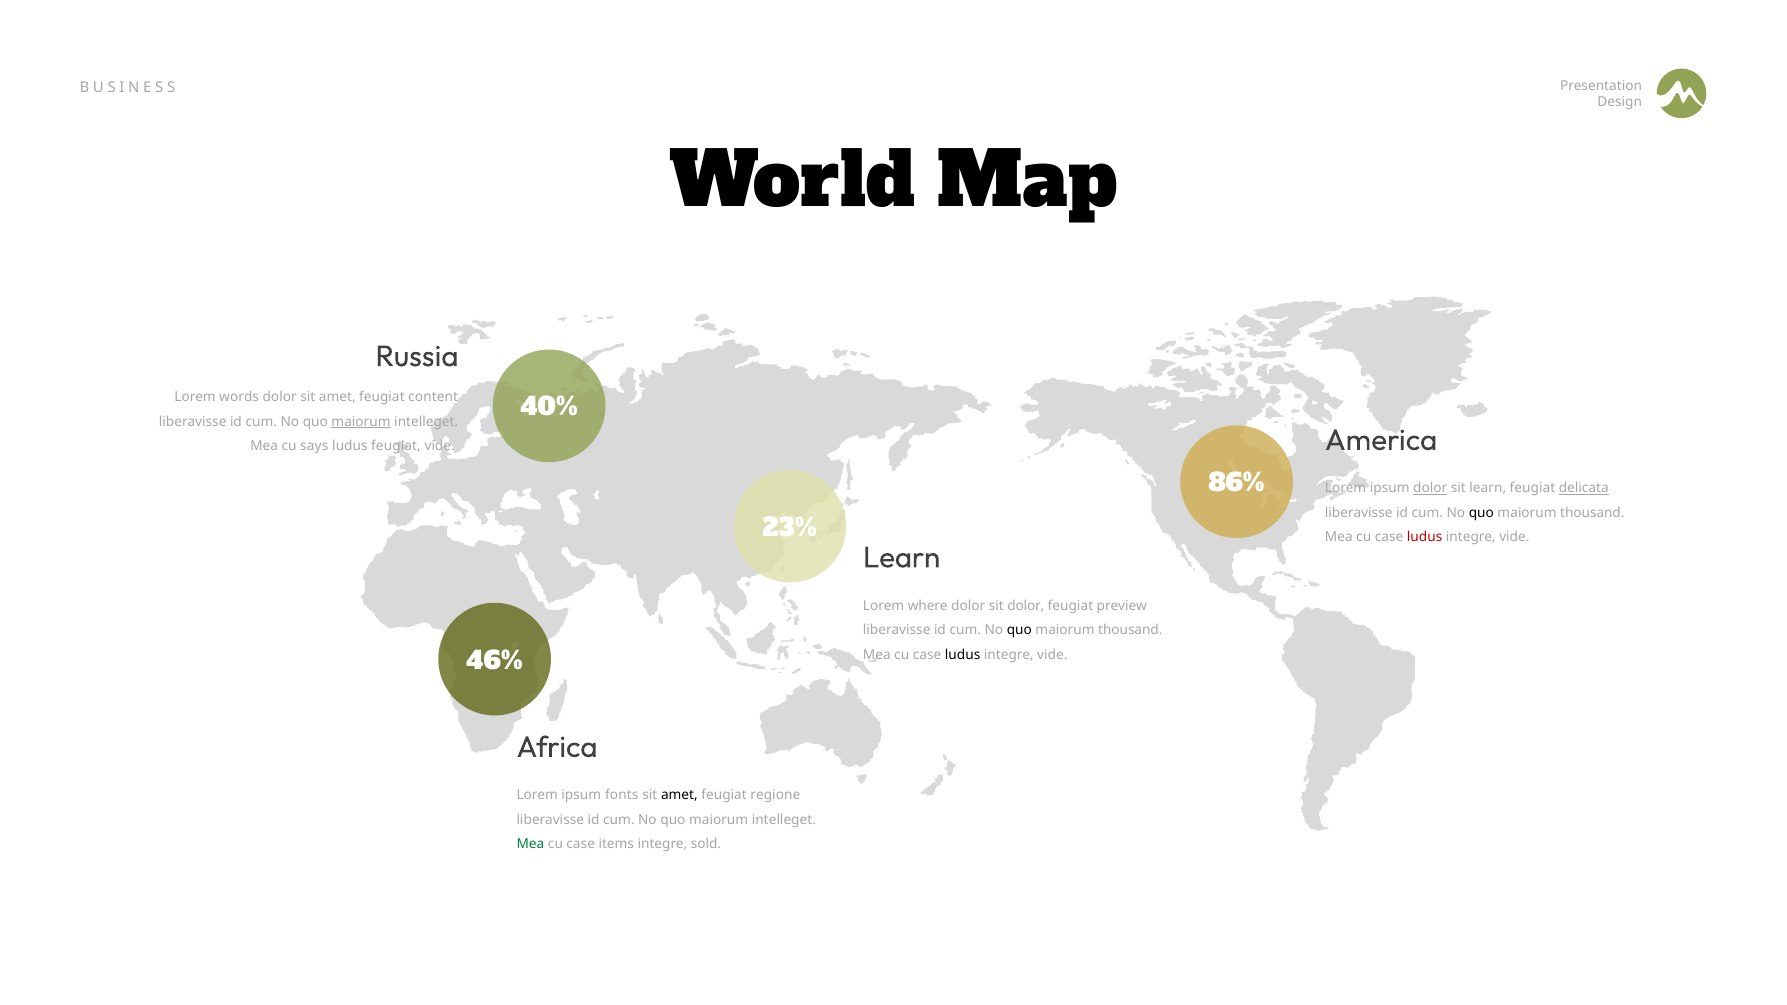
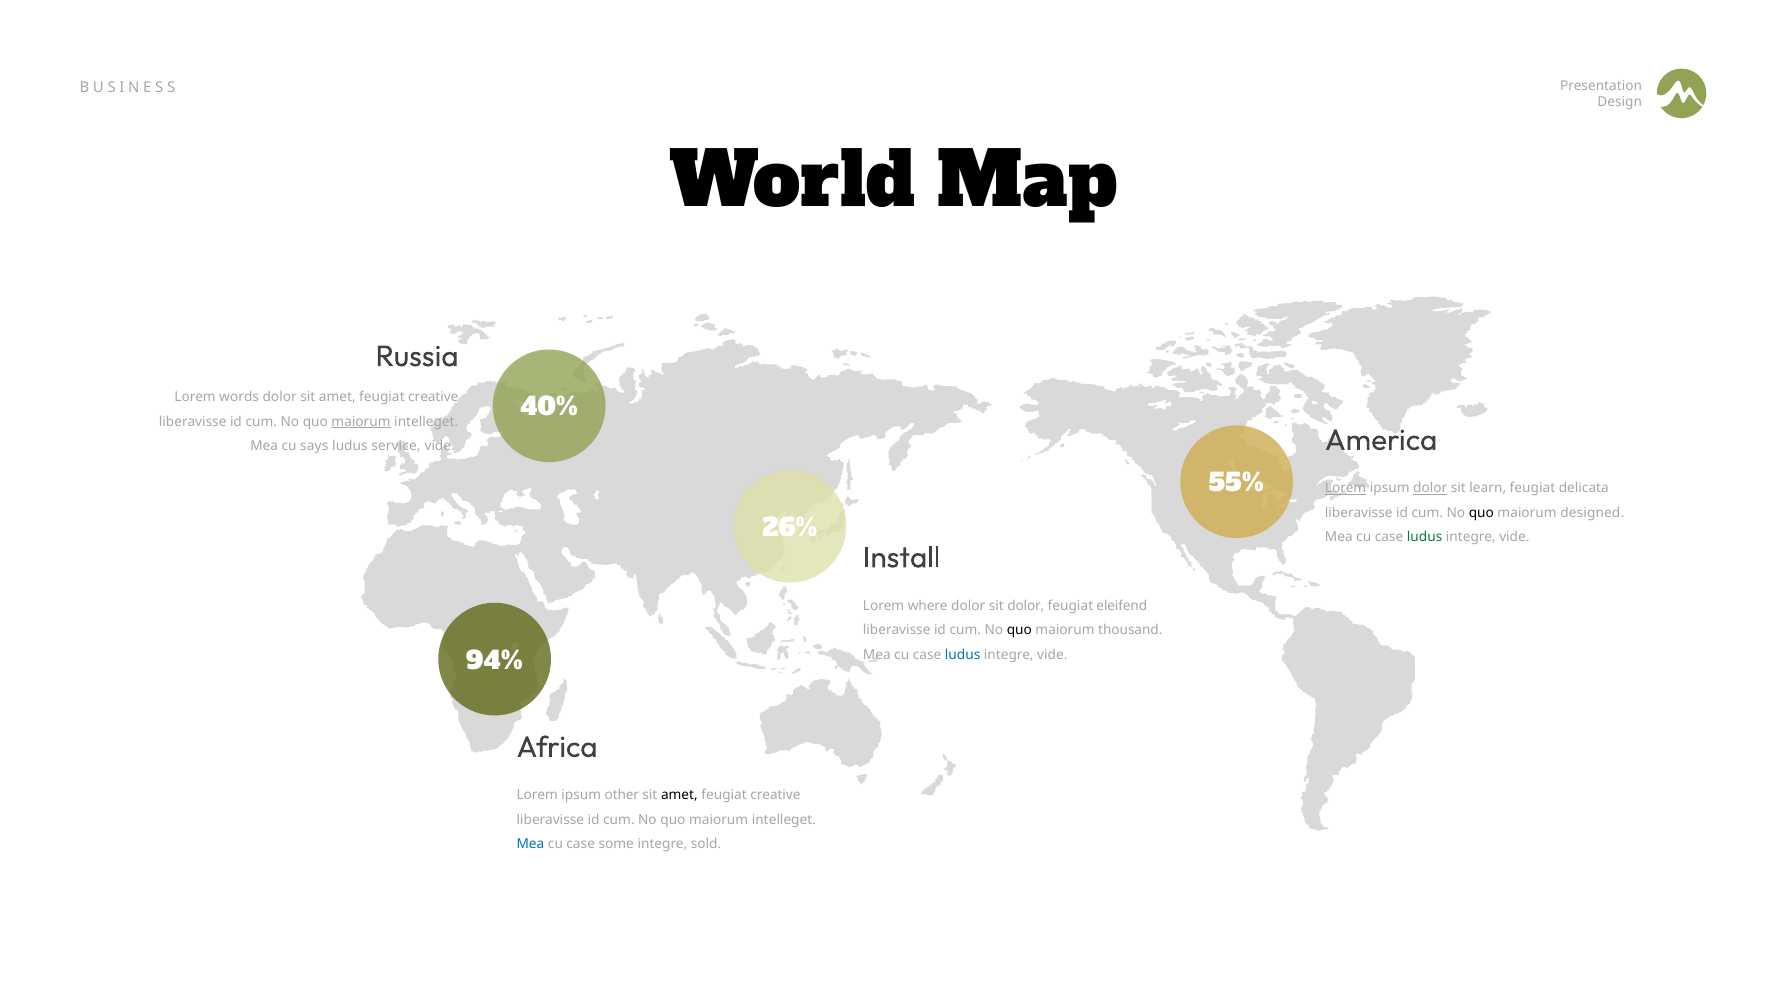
content: content -> creative (433, 397)
ludus feugiat: feugiat -> service (396, 446)
86%: 86% -> 55% (1236, 484)
Lorem underline: none -> present (1346, 488)
delicata underline: present -> none (1584, 488)
thousand: thousand -> designed (1592, 513)
23%: 23% -> 26% (790, 528)
ludus colour: red -> green (1425, 537)
Learn: Learn -> Install (902, 558)
preview: preview -> eleifend (1122, 606)
ludus colour: black -> blue (963, 655)
46%: 46% -> 94% (495, 661)
fonts: fonts -> other (622, 795)
regione: regione -> creative (775, 795)
Mea colour: green -> blue (530, 844)
items: items -> some (616, 844)
